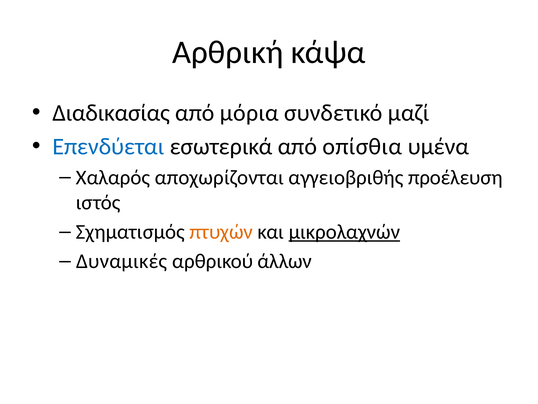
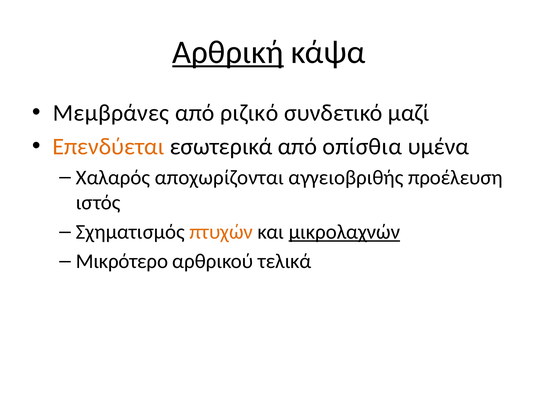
Αρθρική underline: none -> present (228, 52)
Διαδικασίας: Διαδικασίας -> Μεμβράνες (111, 113)
μόρια: μόρια -> ριζικό (249, 113)
Επενδύεται colour: blue -> orange (108, 146)
Δυναμικές: Δυναμικές -> Μικρότερο (122, 261)
άλλων: άλλων -> τελικά (285, 261)
